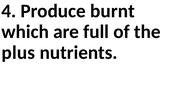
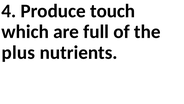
burnt: burnt -> touch (113, 11)
